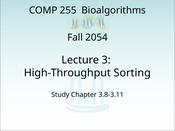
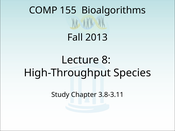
255: 255 -> 155 (68, 10)
2054: 2054 -> 2013 (96, 37)
3: 3 -> 8 (106, 60)
Sorting: Sorting -> Species (132, 73)
